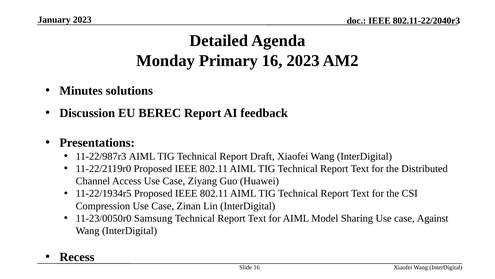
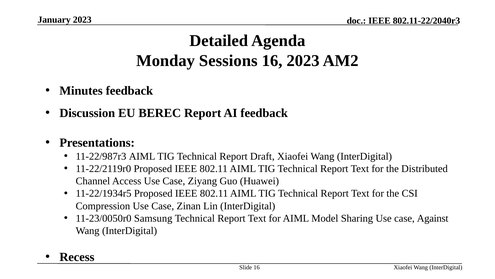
Primary: Primary -> Sessions (228, 61)
Minutes solutions: solutions -> feedback (129, 91)
